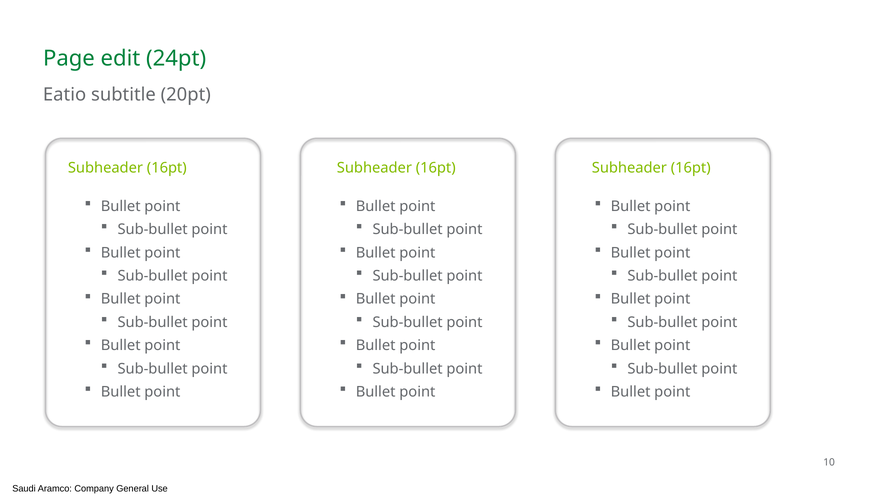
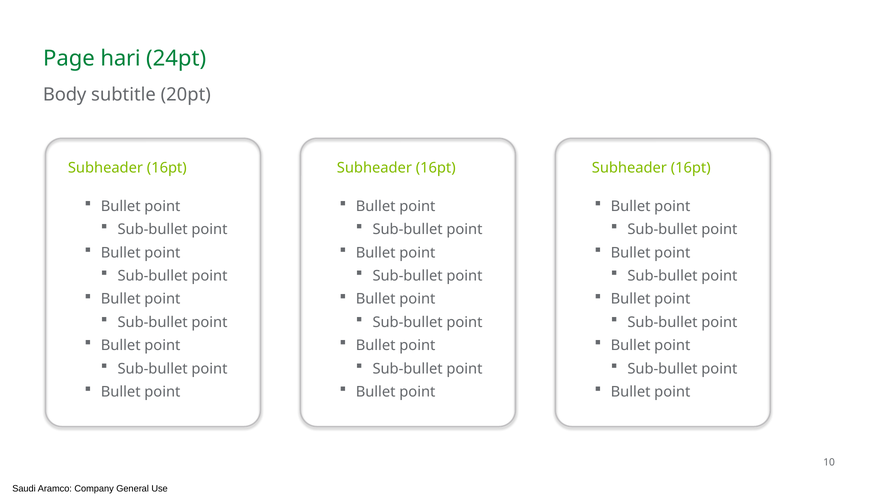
edit: edit -> hari (121, 59)
Eatio: Eatio -> Body (65, 95)
